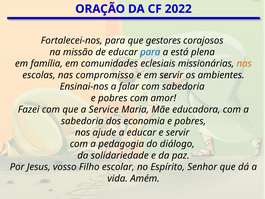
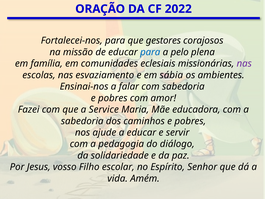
está: está -> pelo (180, 52)
nas colour: orange -> purple (244, 64)
compromisso: compromisso -> esvaziamento (105, 75)
em servir: servir -> sábia (171, 75)
economia: economia -> caminhos (144, 121)
